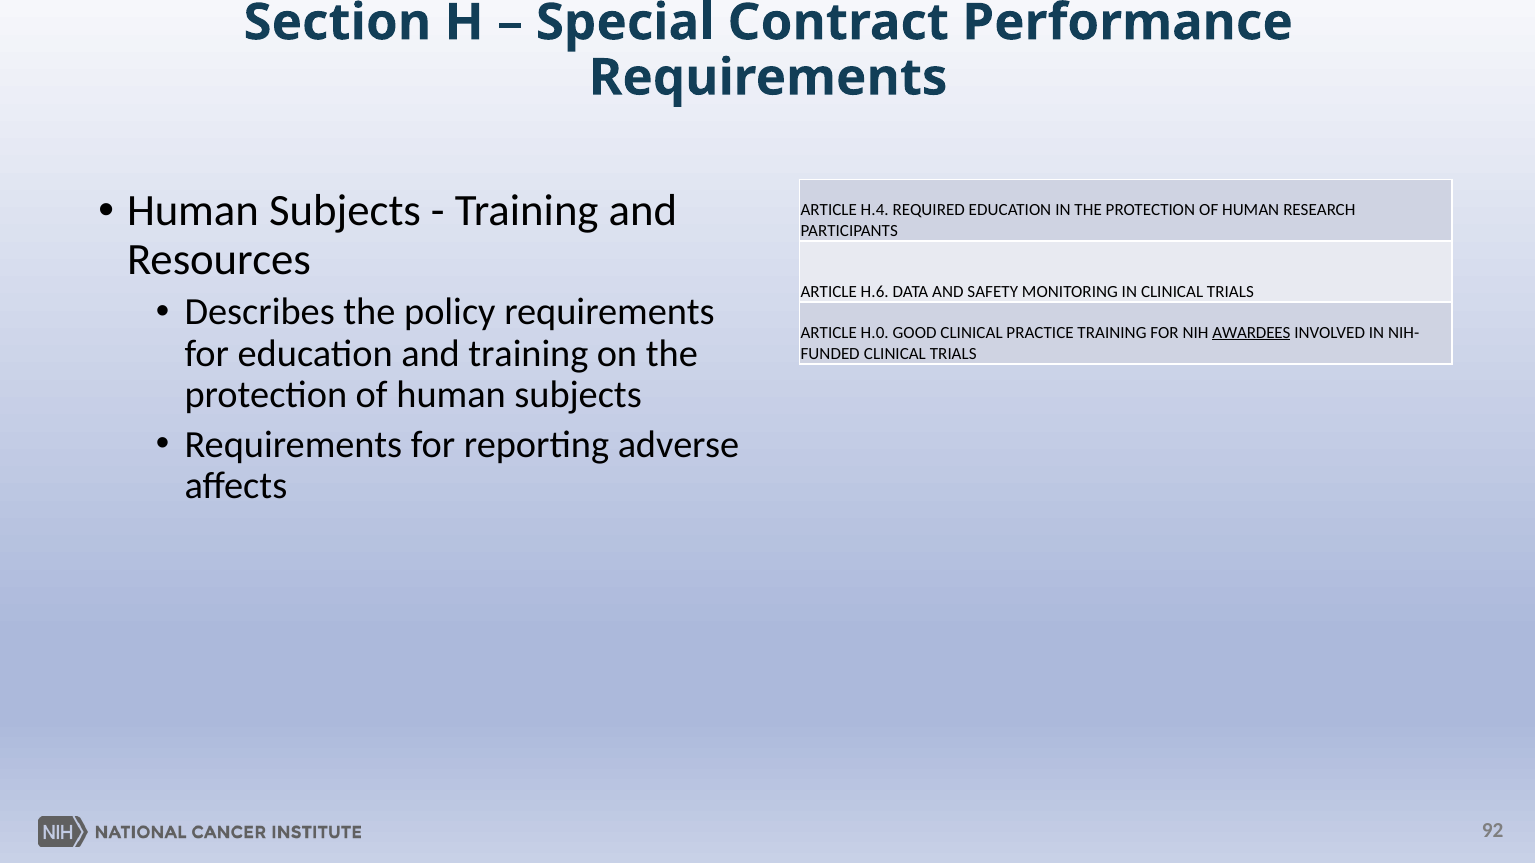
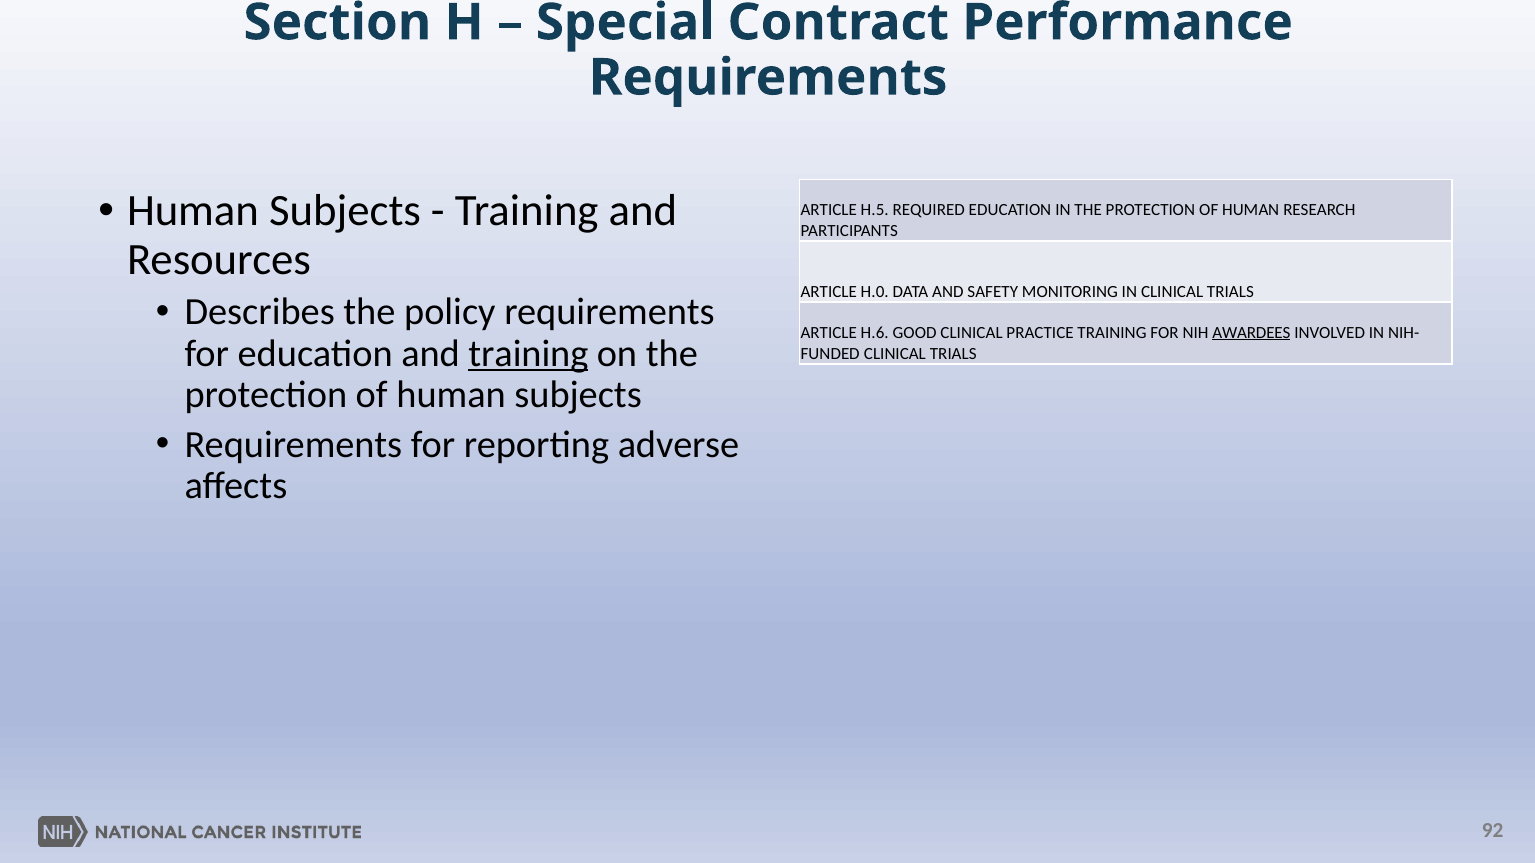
H.4: H.4 -> H.5 (875, 210)
H.6: H.6 -> H.0 (875, 292)
H.0: H.0 -> H.6 (875, 333)
training underline: none -> present (528, 354)
